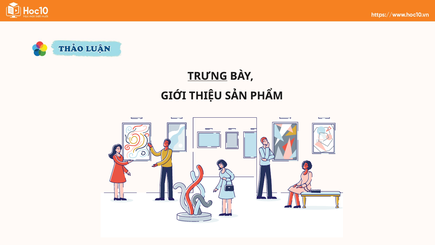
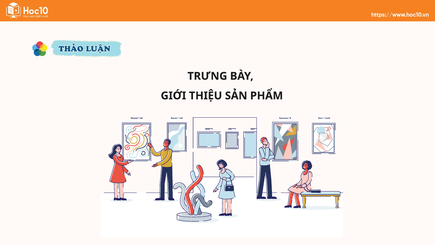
TRƯNG underline: present -> none (207, 76)
